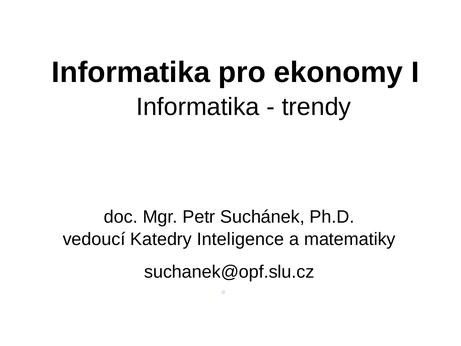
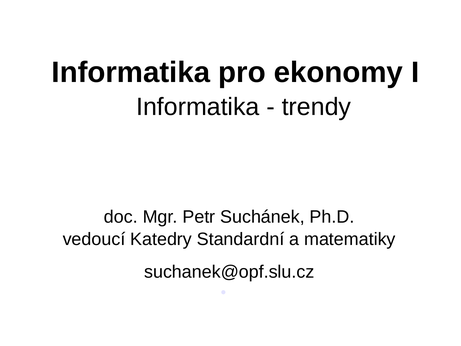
Inteligence: Inteligence -> Standardní (241, 239)
